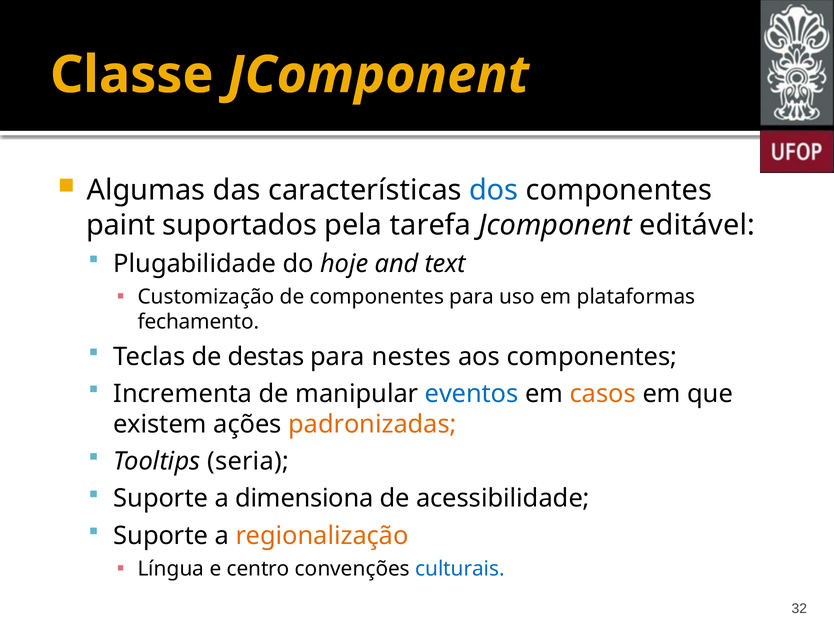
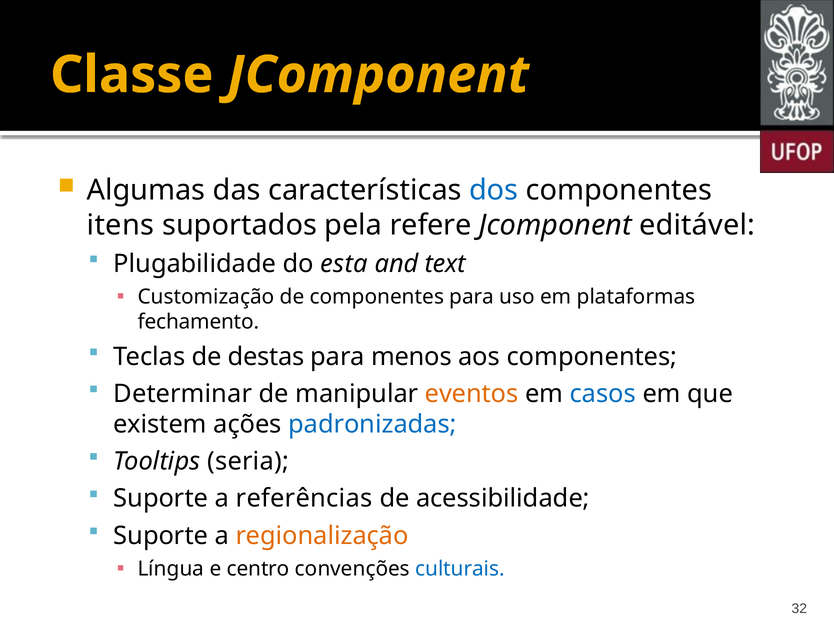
paint: paint -> itens (121, 225)
tarefa: tarefa -> refere (431, 225)
hoje: hoje -> esta (344, 264)
nestes: nestes -> menos (411, 356)
Incrementa: Incrementa -> Determinar (183, 393)
eventos colour: blue -> orange (472, 393)
casos colour: orange -> blue (603, 393)
padronizadas colour: orange -> blue (372, 424)
dimensiona: dimensiona -> referências (304, 498)
